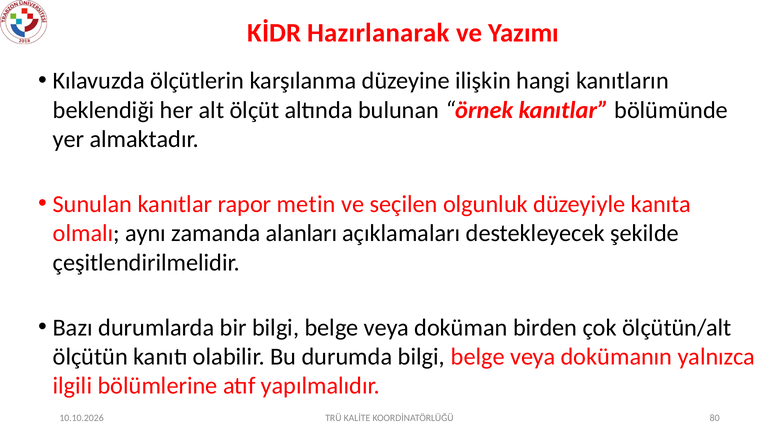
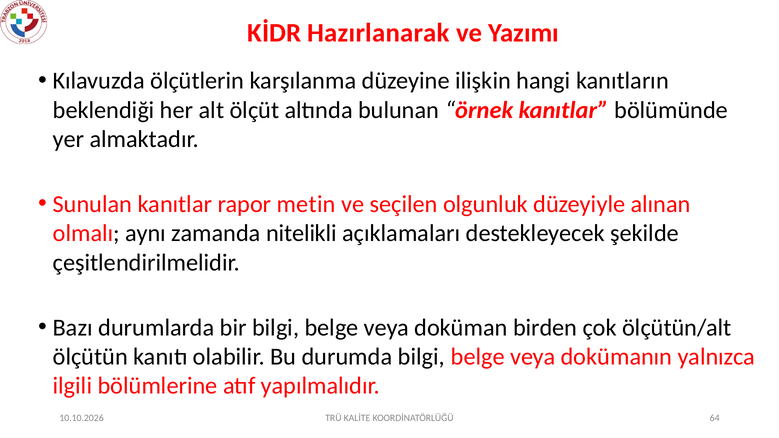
kanıta: kanıta -> alınan (661, 204)
alanları: alanları -> nitelikli (301, 234)
80: 80 -> 64 (715, 418)
